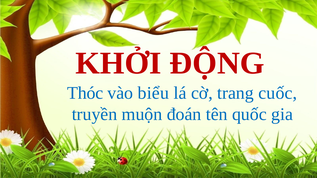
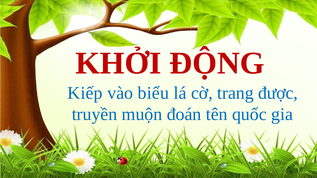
Thóc: Thóc -> Kiếp (85, 93)
cuốc: cuốc -> được (278, 93)
